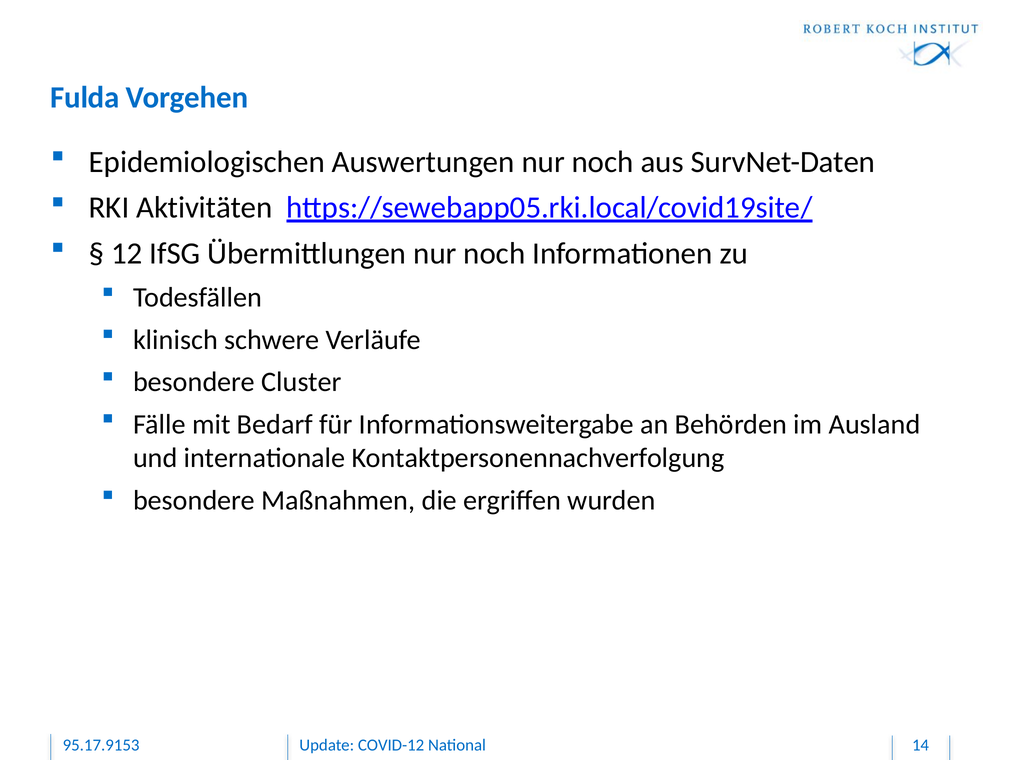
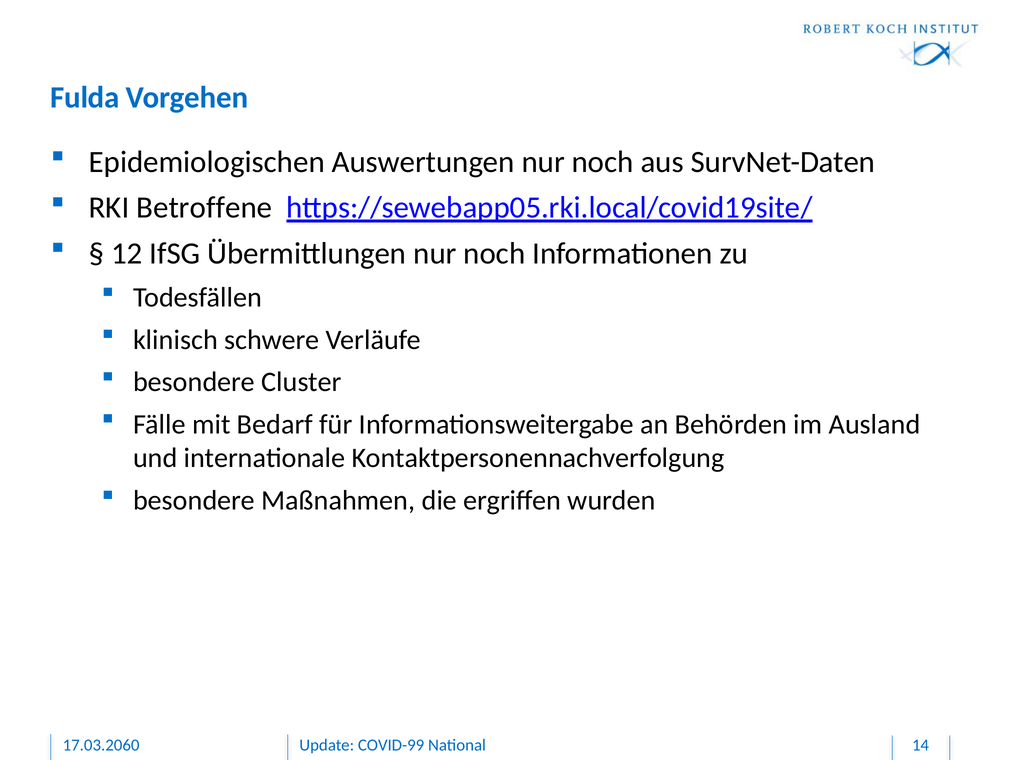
Aktivitäten: Aktivitäten -> Betroffene (204, 208)
95.17.9153: 95.17.9153 -> 17.03.2060 (101, 746)
COVID-12: COVID-12 -> COVID-99 (391, 746)
